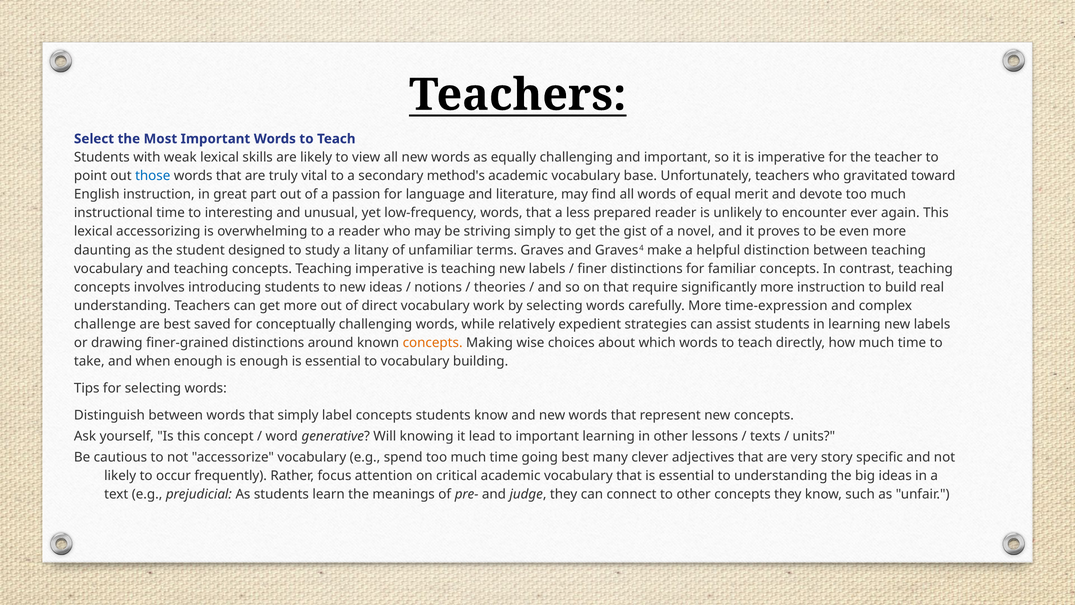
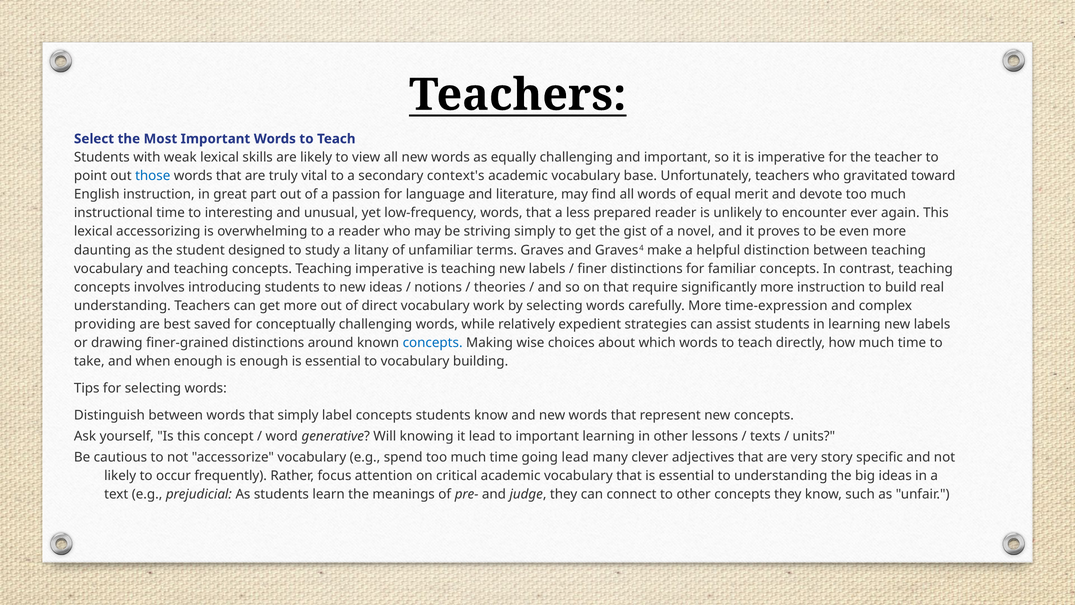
method's: method's -> context's (456, 176)
challenge: challenge -> providing (105, 324)
concepts colour: orange -> blue (433, 343)
going best: best -> lead (575, 457)
